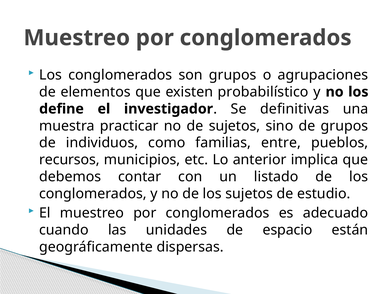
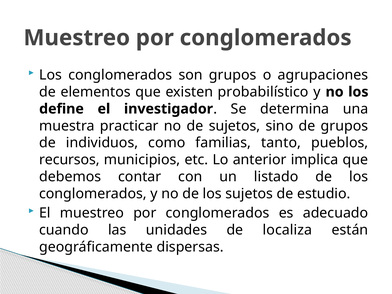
definitivas: definitivas -> determina (295, 109)
entre: entre -> tanto (281, 143)
espacio: espacio -> localiza (287, 230)
